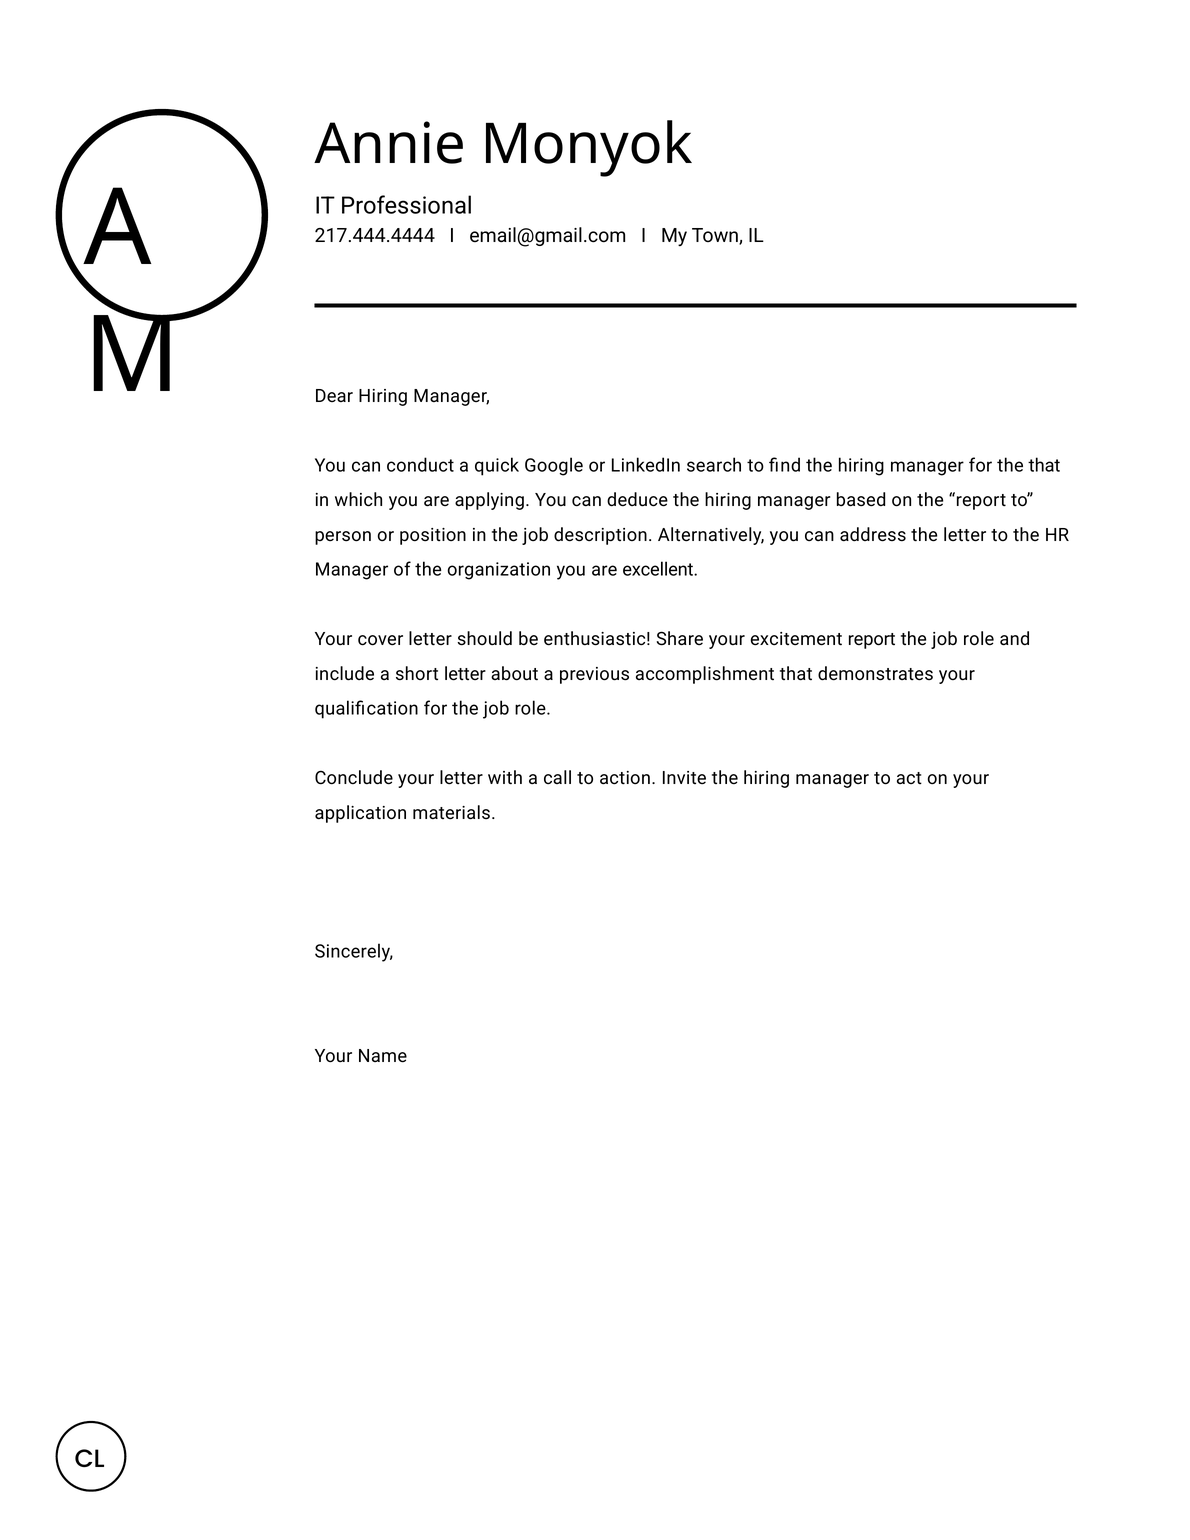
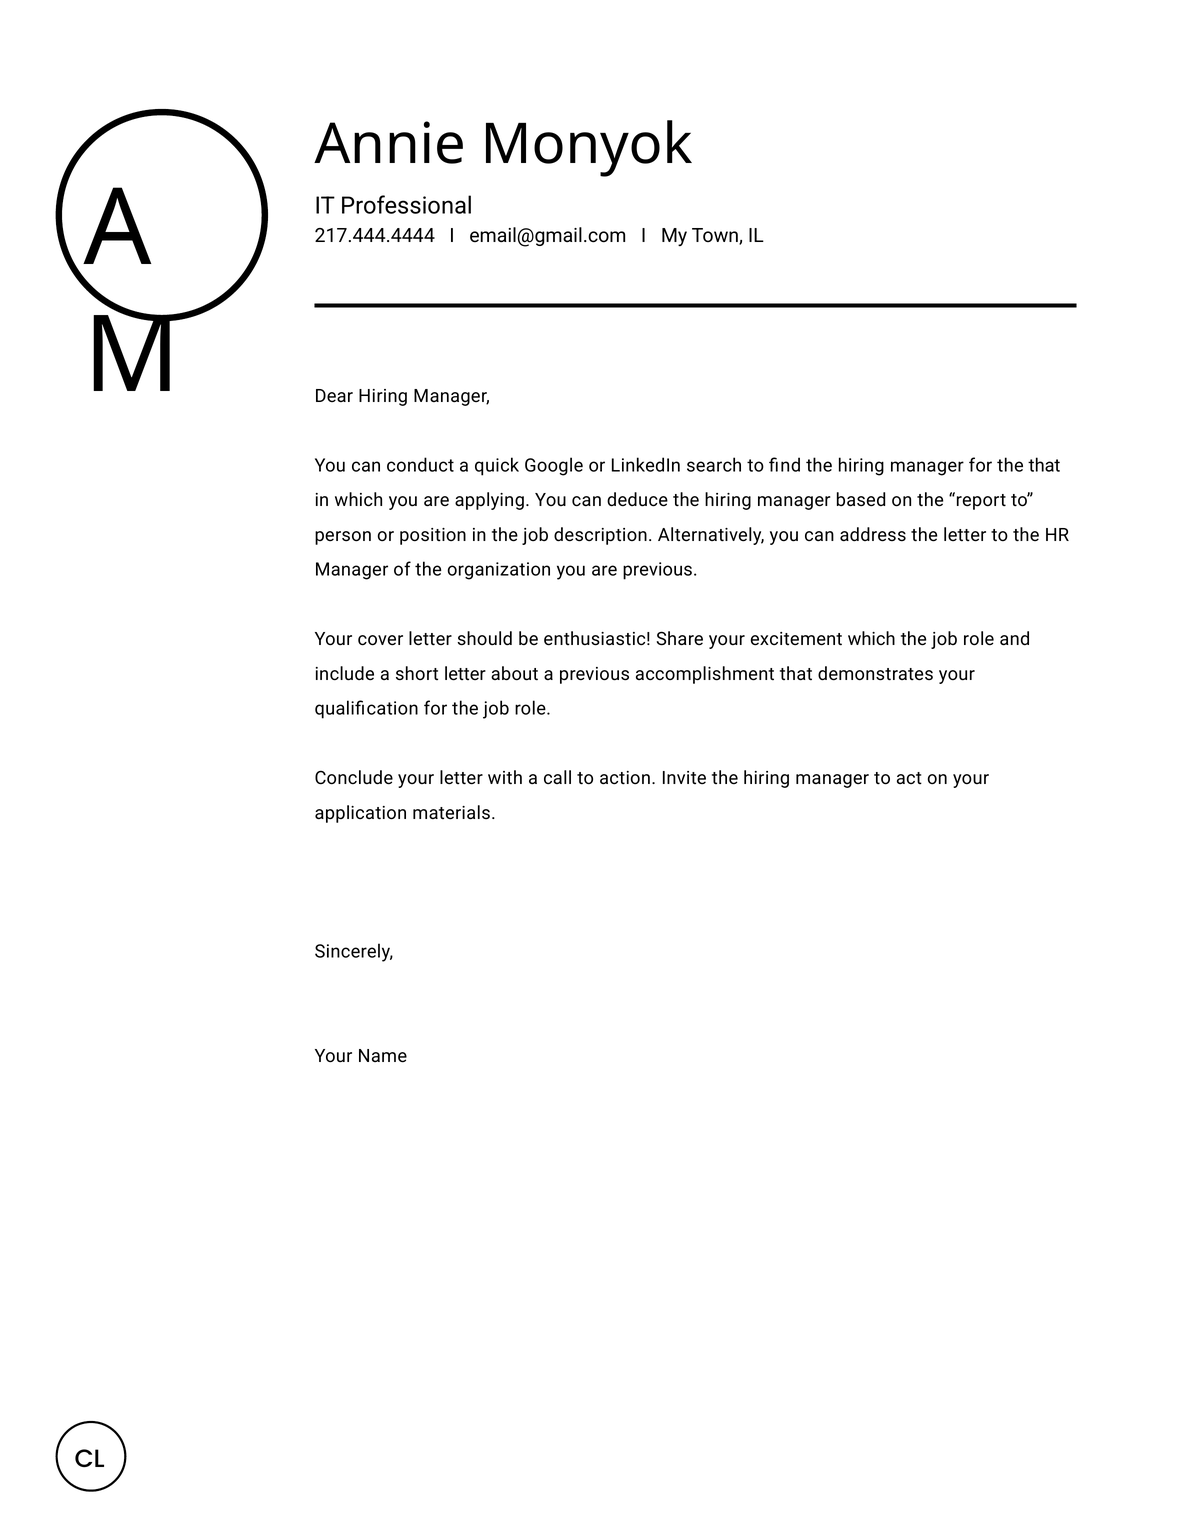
are excellent: excellent -> previous (660, 570)
excitement report: report -> which (872, 639)
